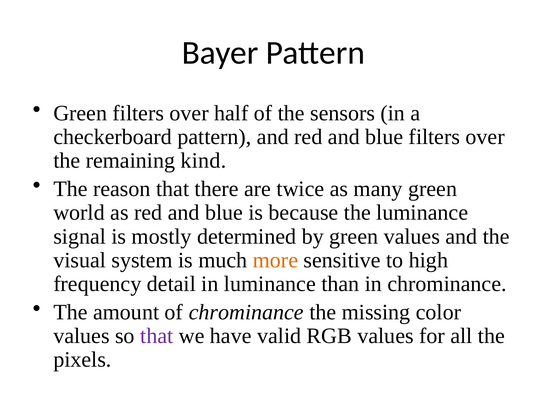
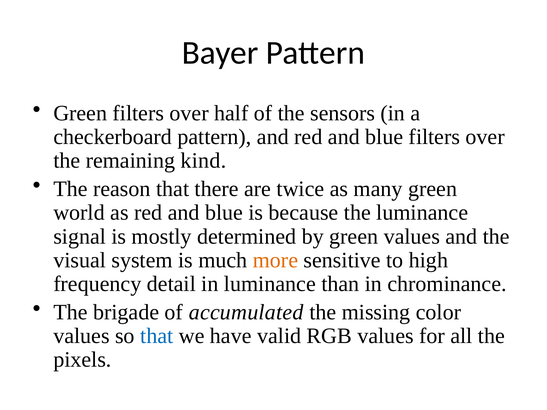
amount: amount -> brigade (126, 312)
of chrominance: chrominance -> accumulated (246, 312)
that colour: purple -> blue (157, 336)
